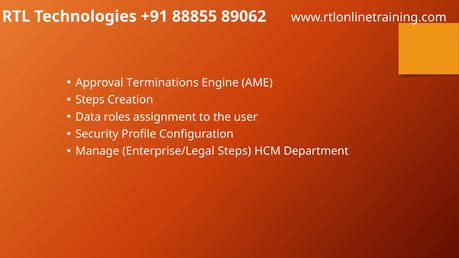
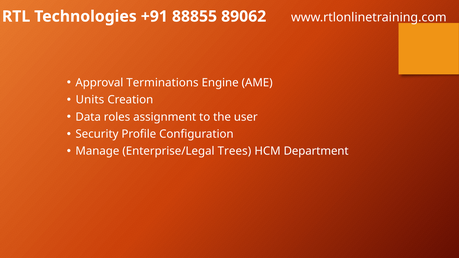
Steps: Steps -> Units (90, 100)
Enterprise/Legal Steps: Steps -> Trees (234, 151)
